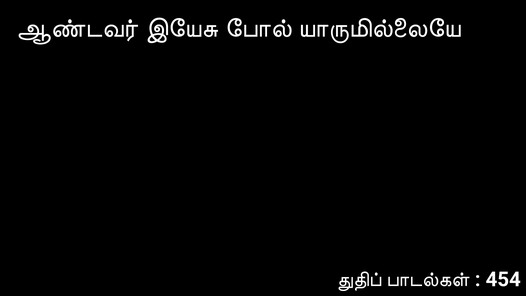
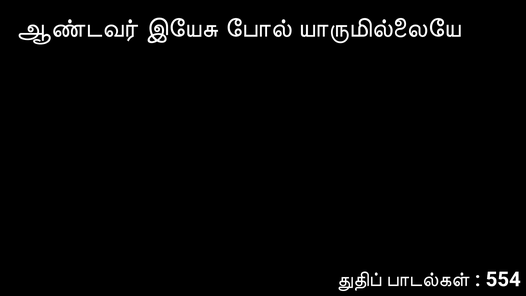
454: 454 -> 554 (503, 279)
